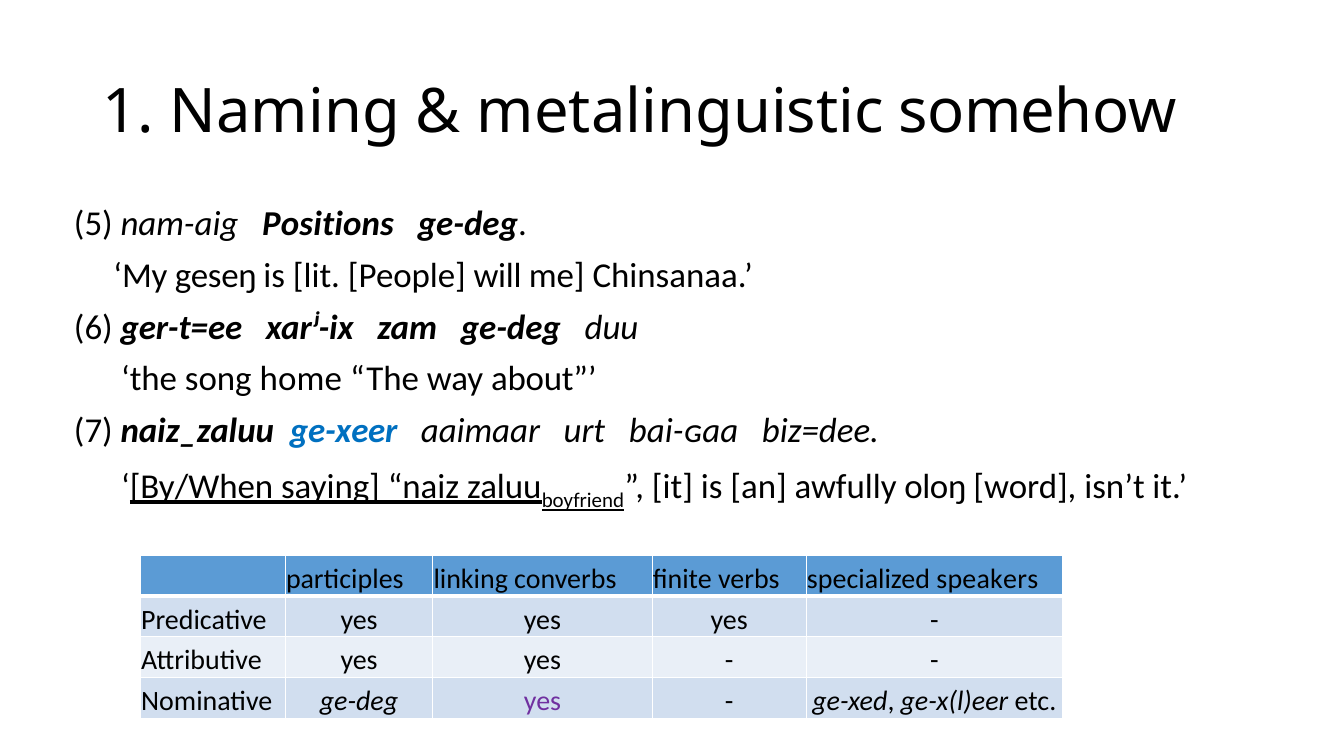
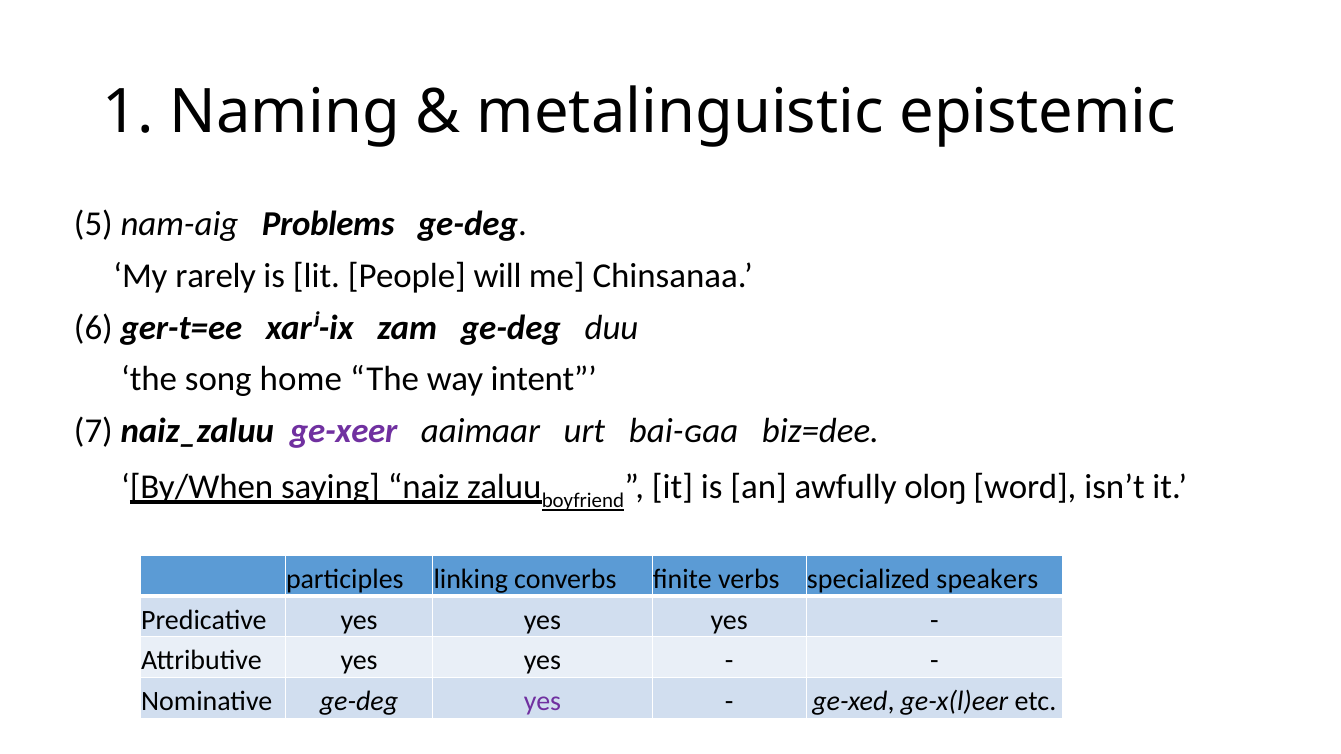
somehow: somehow -> epistemic (1038, 113)
Positions: Positions -> Problems (328, 224)
geseŋ: geseŋ -> rarely (216, 276)
about: about -> intent (544, 379)
ge-xeer colour: blue -> purple (344, 431)
